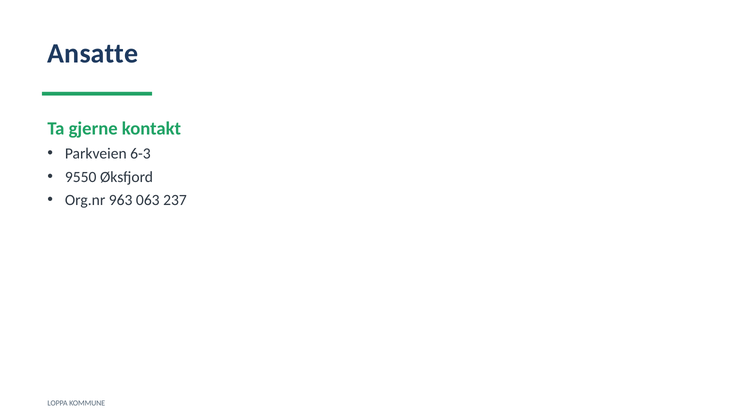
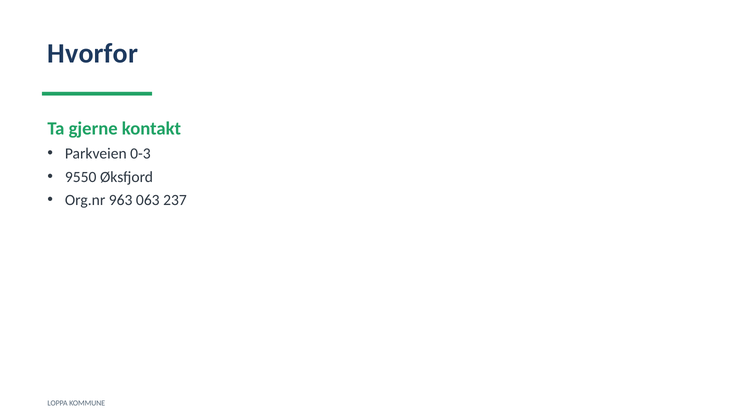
Ansatte: Ansatte -> Hvorfor (93, 53)
6-3: 6-3 -> 0-3 (140, 153)
